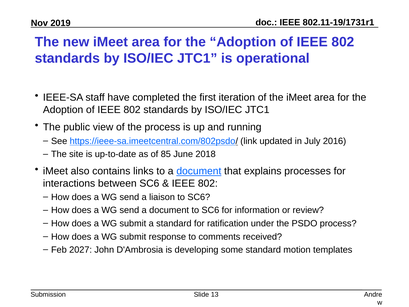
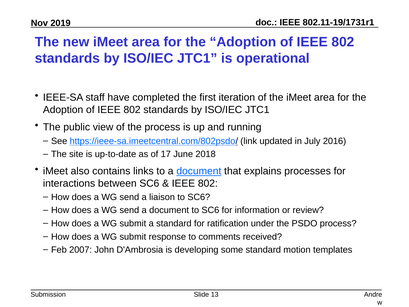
85: 85 -> 17 (166, 154)
2027: 2027 -> 2007 (81, 250)
